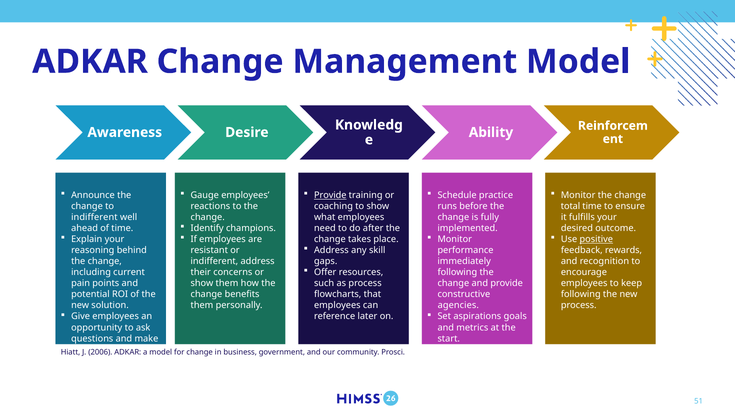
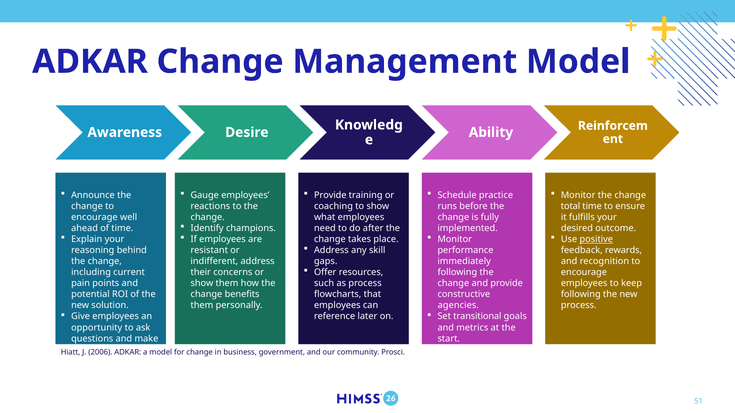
Provide underline: present -> none (330, 196)
indifferent: indifferent -> encourage (94, 218)
aspirations: aspirations -> transitional (477, 317)
